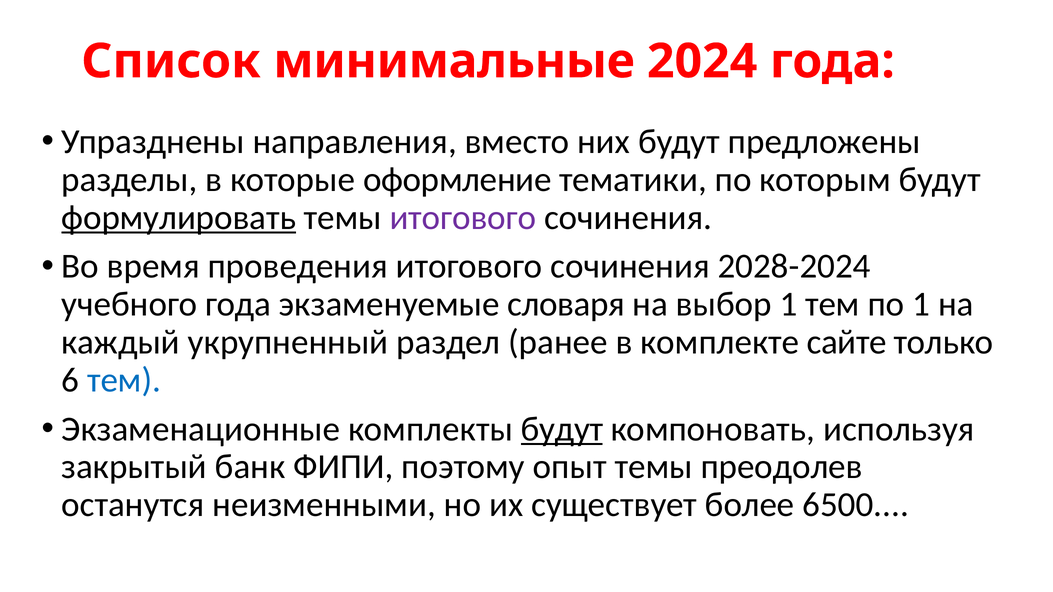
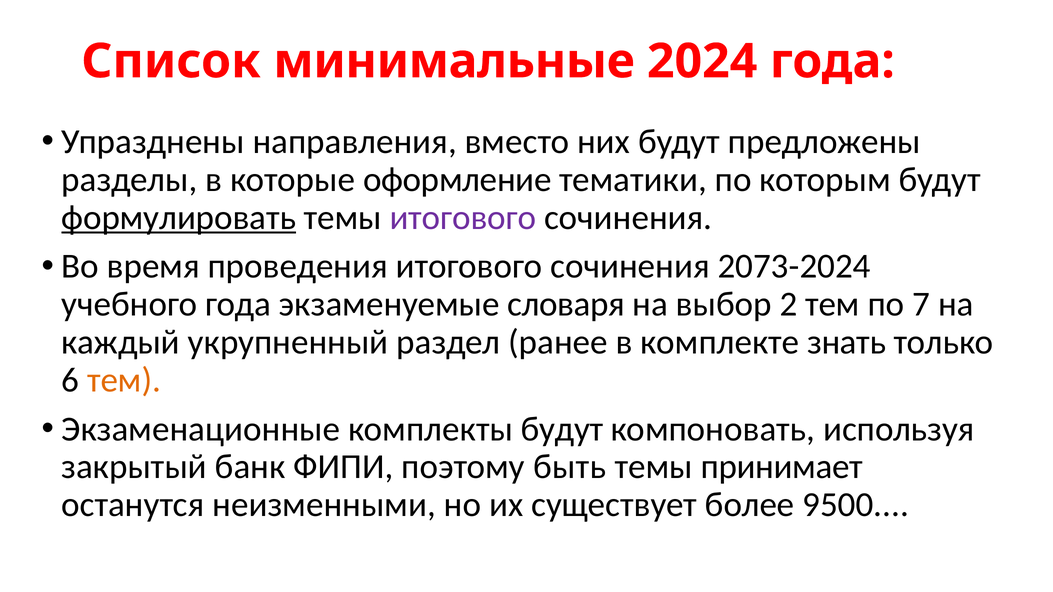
2028-2024: 2028-2024 -> 2073-2024 (794, 266)
выбор 1: 1 -> 2 (789, 304)
по 1: 1 -> 7 (921, 304)
сайте: сайте -> знать (847, 342)
тем colour: blue -> orange (124, 380)
будут underline: present -> none (562, 429)
опыт: опыт -> быть (570, 467)
преодолев: преодолев -> принимает (782, 467)
6500: 6500 -> 9500 (856, 505)
